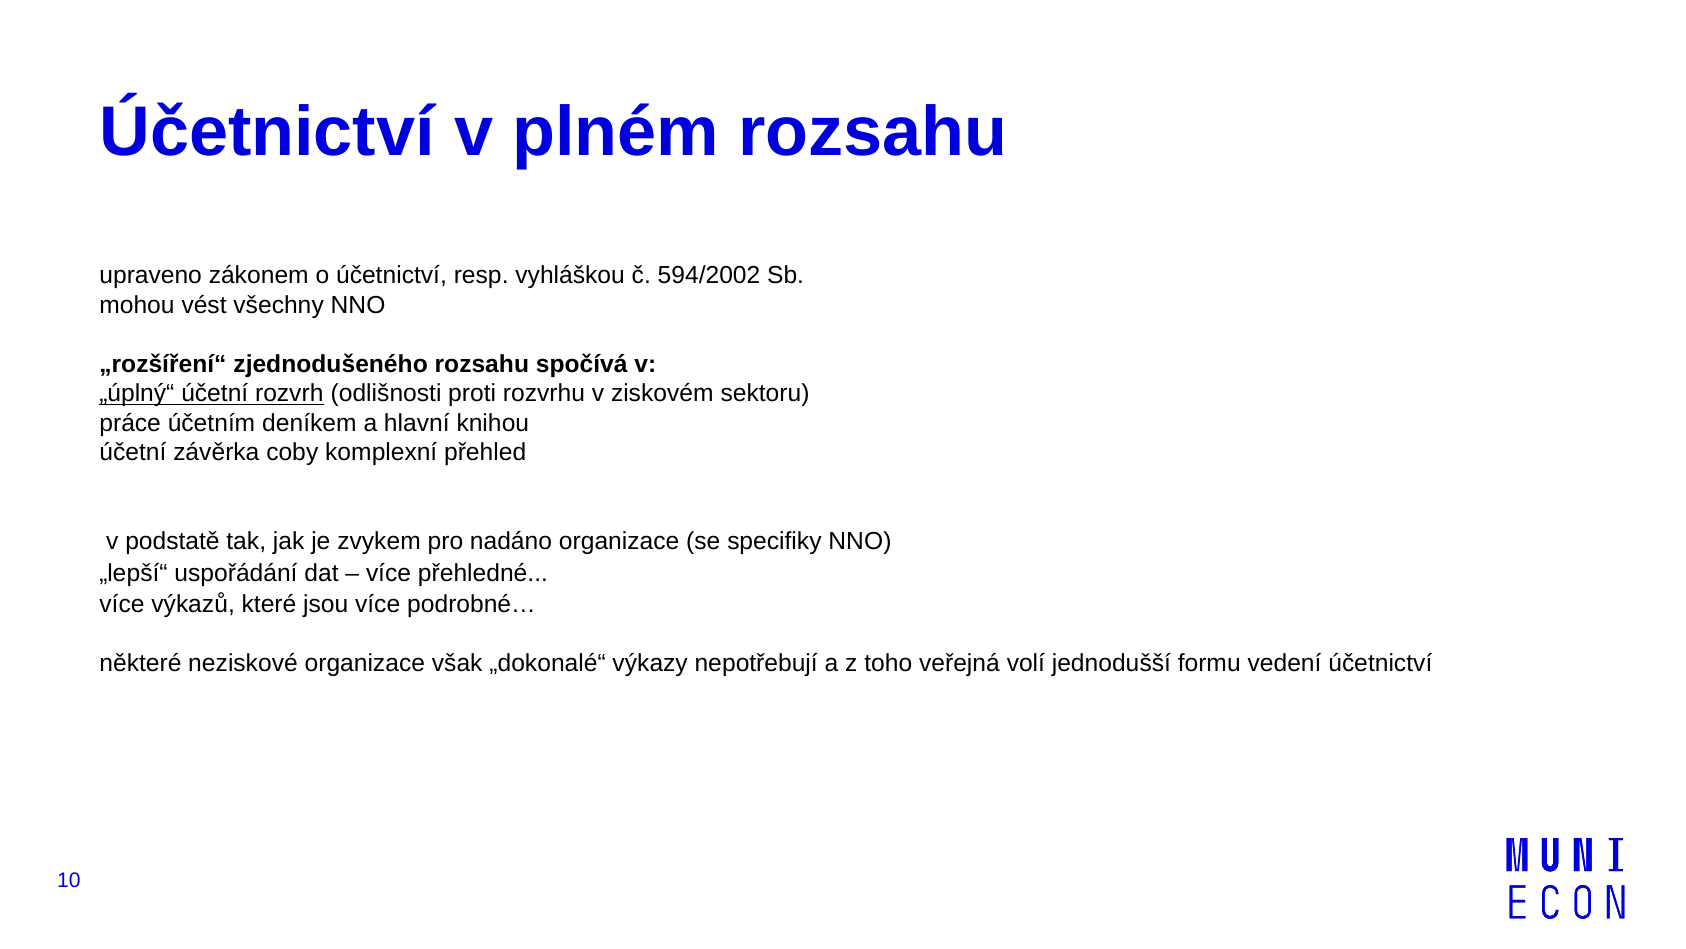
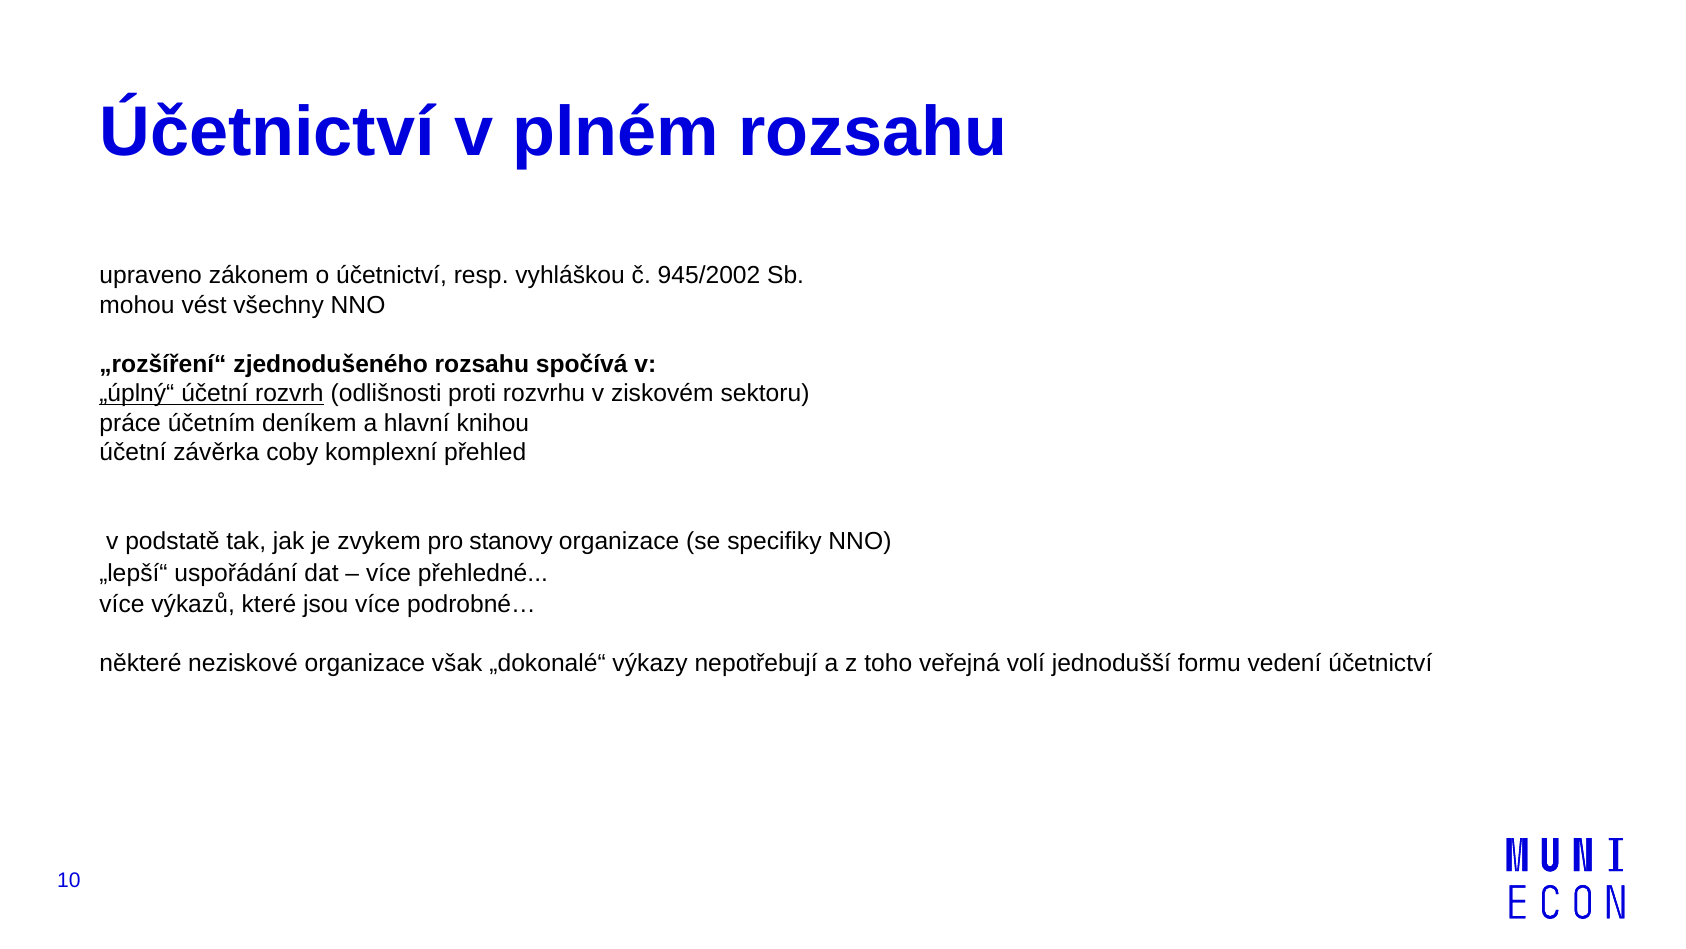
594/2002: 594/2002 -> 945/2002 (709, 275)
nadáno: nadáno -> stanovy (511, 541)
